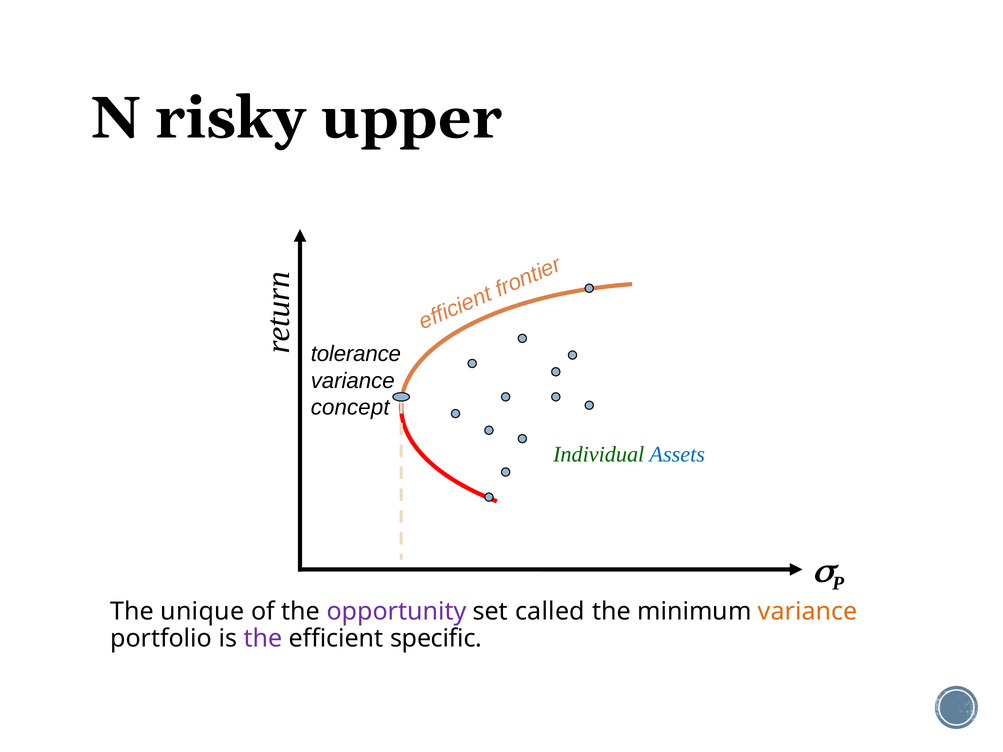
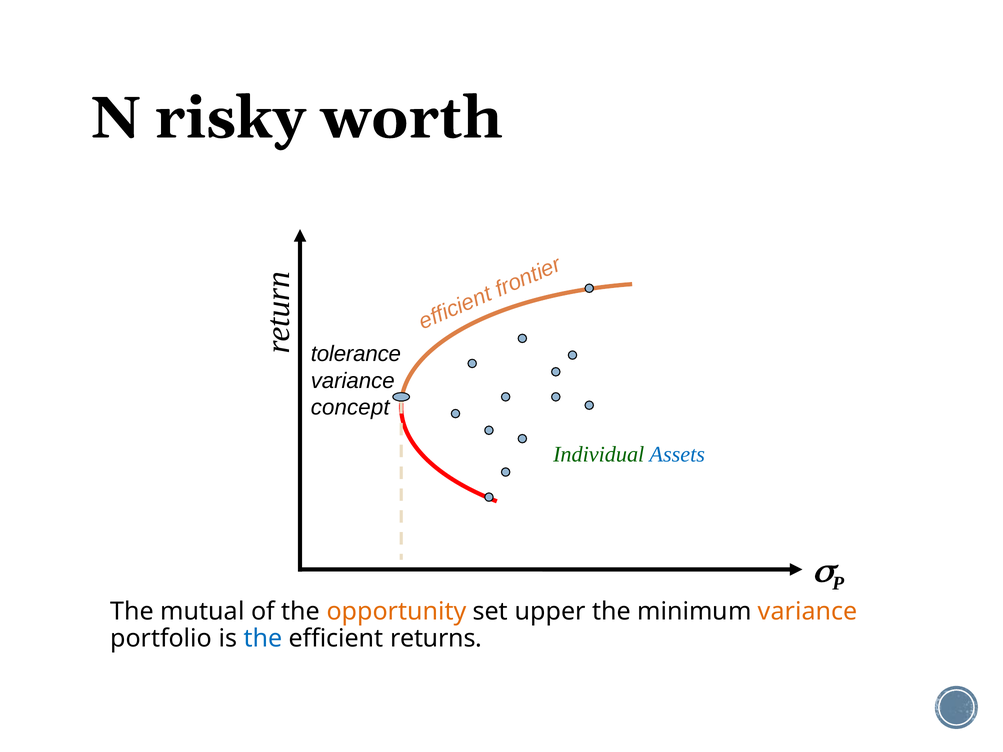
upper: upper -> worth (411, 118)
unique: unique -> mutual (202, 612)
opportunity colour: purple -> orange (397, 612)
called: called -> upper (550, 612)
the colour: purple -> blue (263, 639)
specific: specific -> returns (436, 639)
